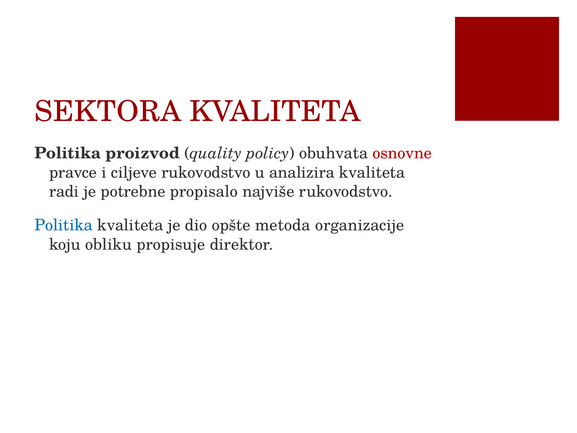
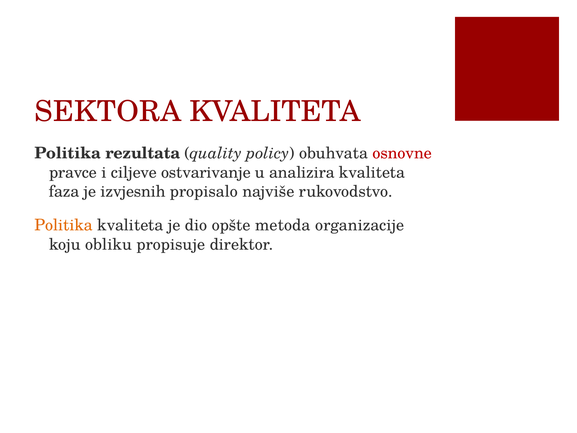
proizvod: proizvod -> rezultata (143, 153)
ciljeve rukovodstvo: rukovodstvo -> ostvarivanje (206, 172)
radi: radi -> faza (64, 192)
potrebne: potrebne -> izvjesnih (133, 192)
Politika colour: blue -> orange (64, 225)
